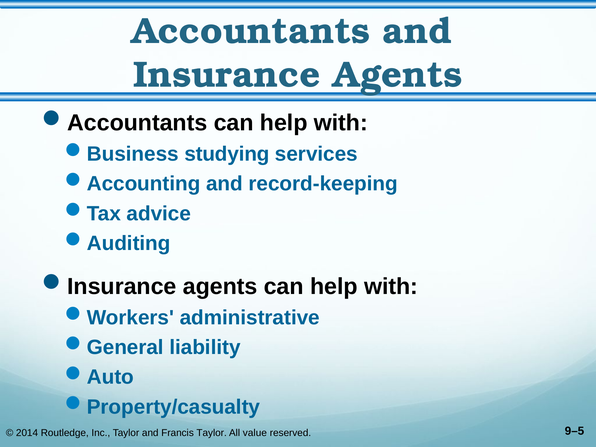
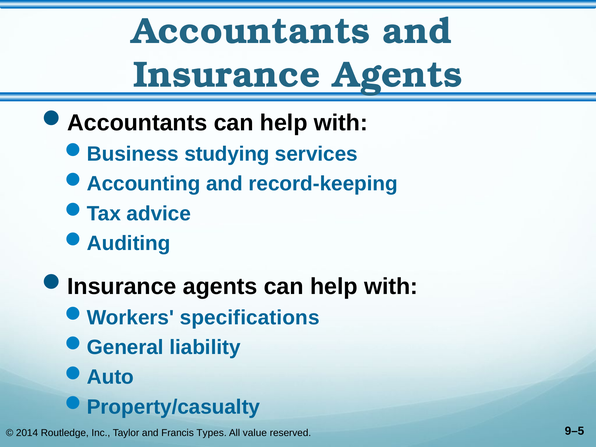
administrative: administrative -> specifications (250, 318)
Francis Taylor: Taylor -> Types (212, 433)
